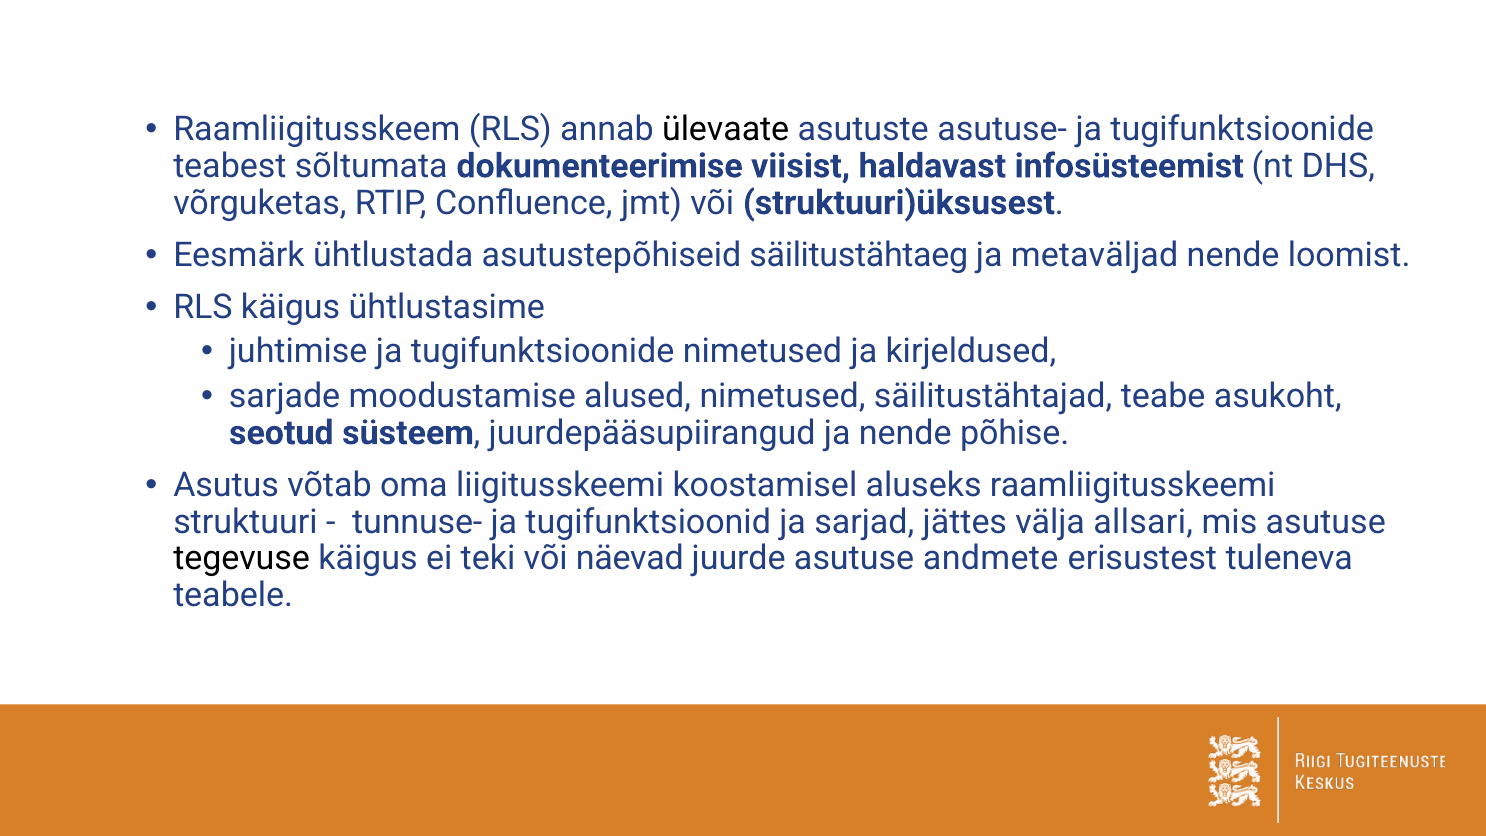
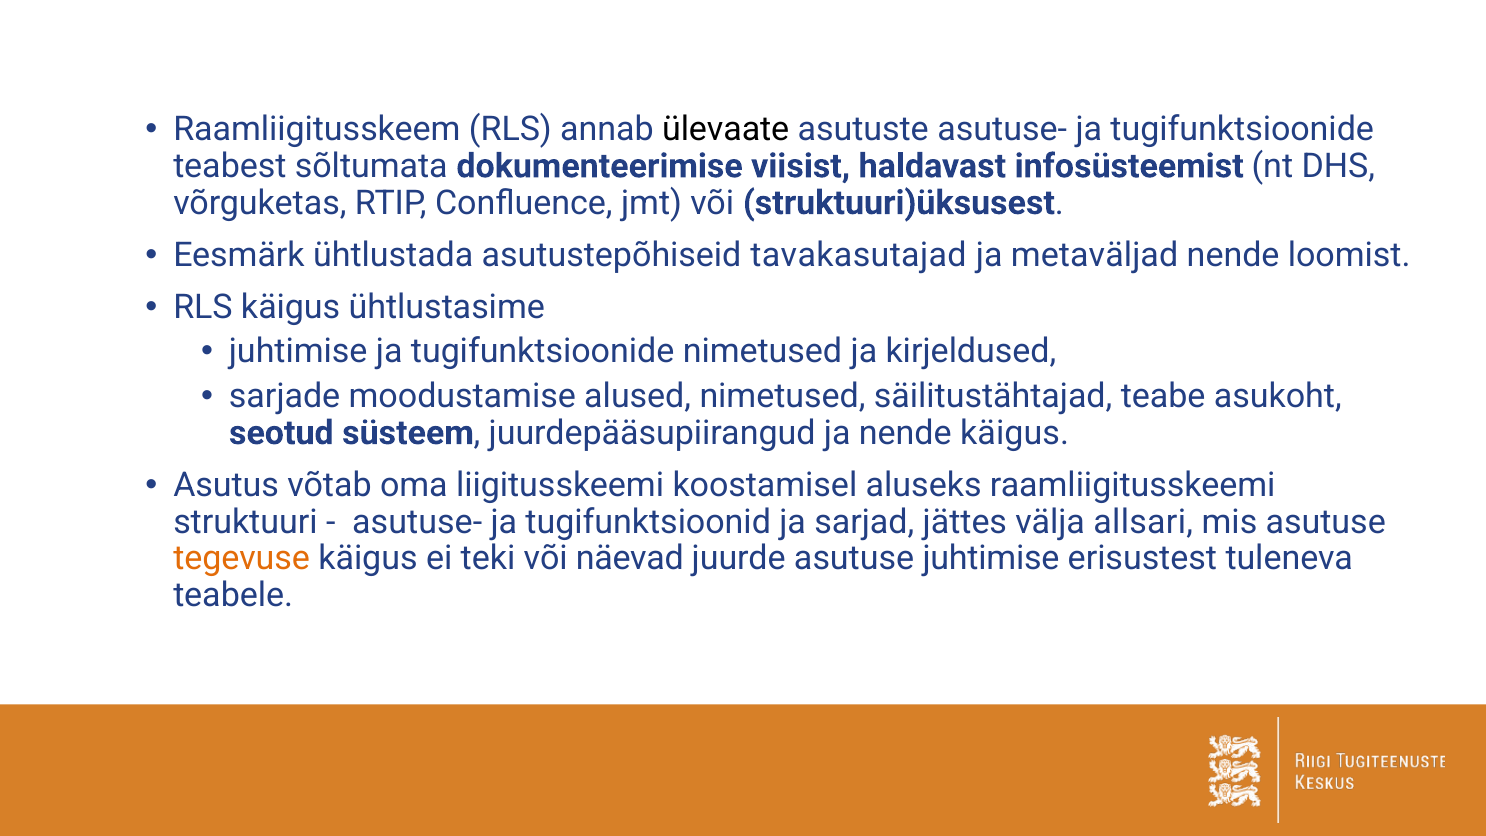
säilitustähtaeg: säilitustähtaeg -> tavakasutajad (858, 255)
nende põhise: põhise -> käigus (1015, 433)
tunnuse-: tunnuse- -> asutuse- (417, 522)
tegevuse colour: black -> orange (242, 559)
asutuse andmete: andmete -> juhtimise (991, 559)
